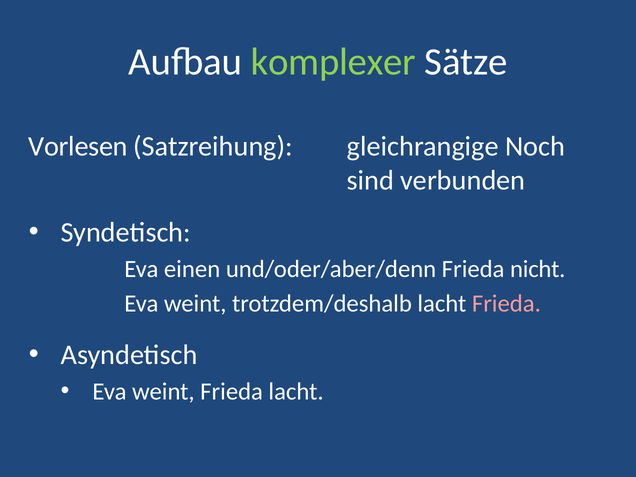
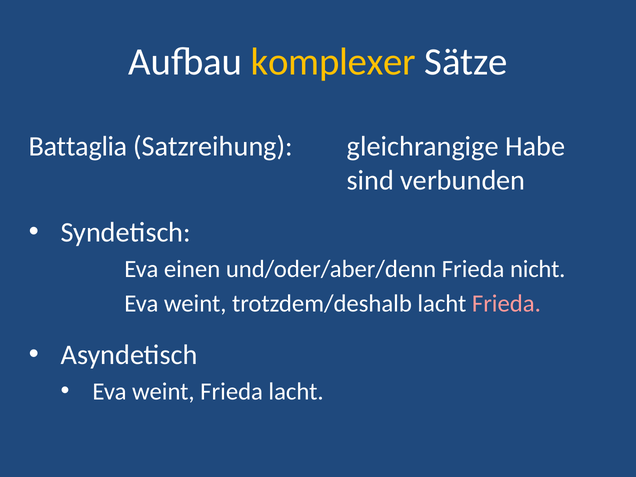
komplexer colour: light green -> yellow (333, 62)
Vorlesen: Vorlesen -> Battaglia (78, 147)
Noch: Noch -> Habe (535, 147)
